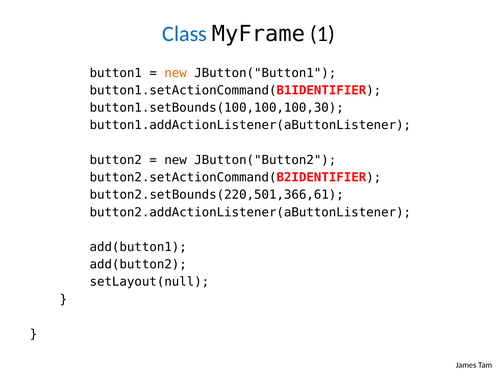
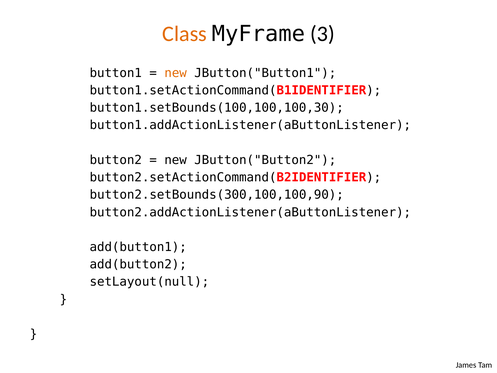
Class colour: blue -> orange (185, 34)
1: 1 -> 3 (322, 34)
button2.setBounds(220,501,366,61: button2.setBounds(220,501,366,61 -> button2.setBounds(300,100,100,90 (217, 195)
